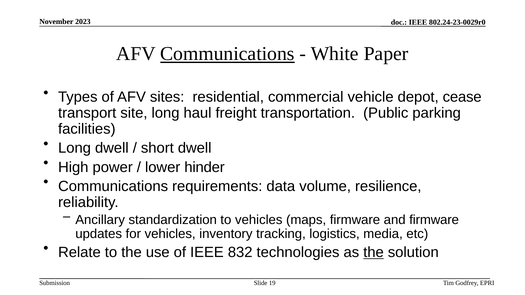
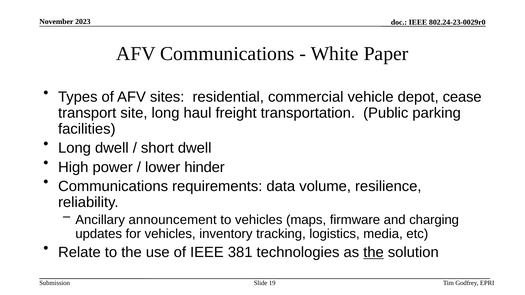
Communications underline: present -> none (227, 54)
standardization: standardization -> announcement (173, 220)
and firmware: firmware -> charging (434, 220)
832: 832 -> 381 (240, 253)
